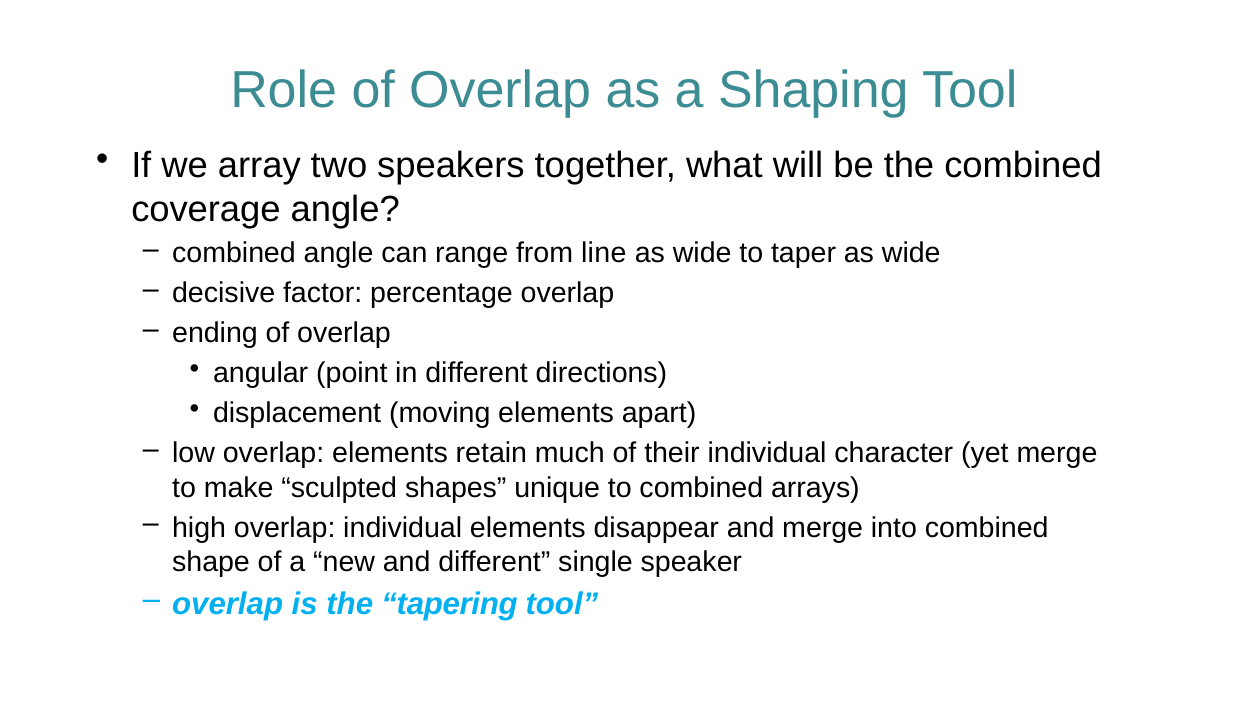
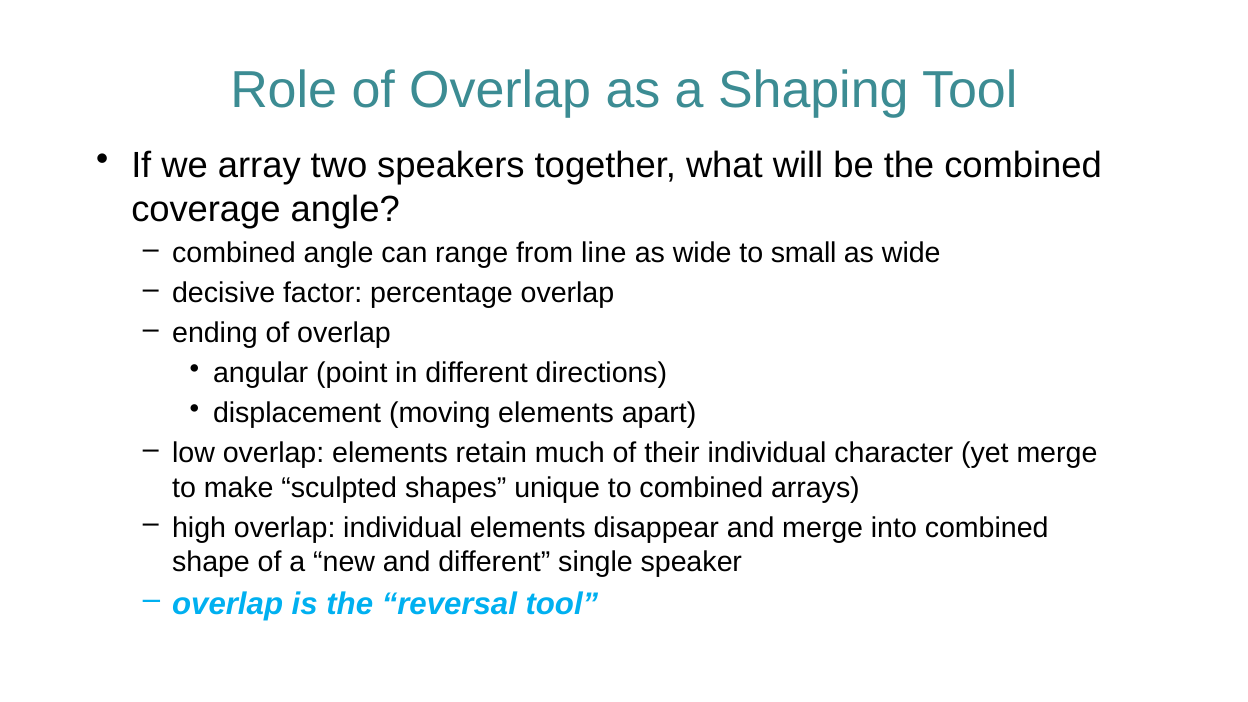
taper: taper -> small (804, 253)
tapering: tapering -> reversal (449, 604)
